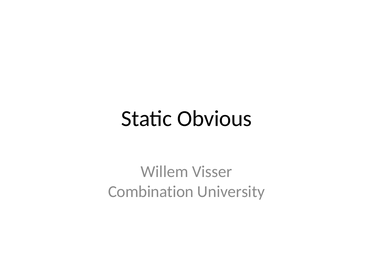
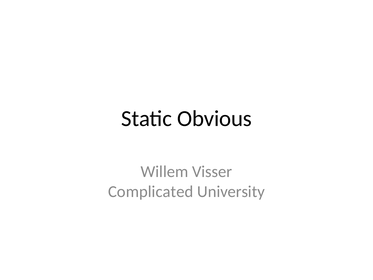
Combination: Combination -> Complicated (151, 191)
